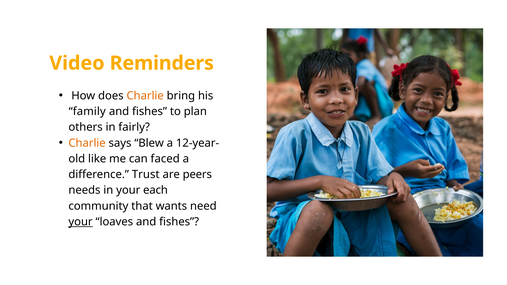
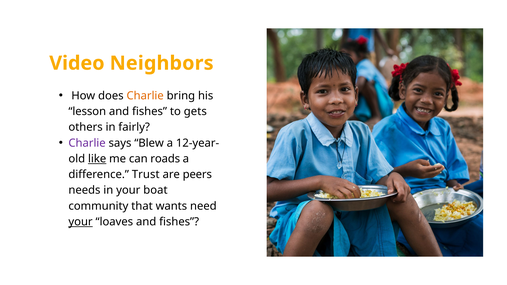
Reminders: Reminders -> Neighbors (162, 63)
family: family -> lesson (87, 112)
plan: plan -> gets (195, 112)
Charlie colour: orange -> purple (87, 143)
like underline: none -> present (97, 159)
faced: faced -> roads (165, 159)
each: each -> boat (155, 190)
